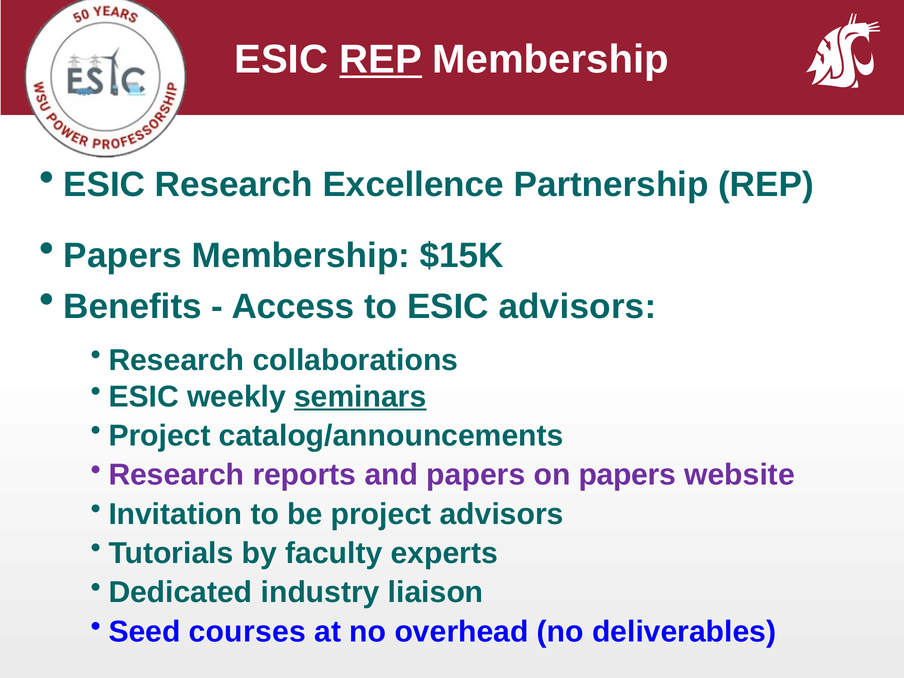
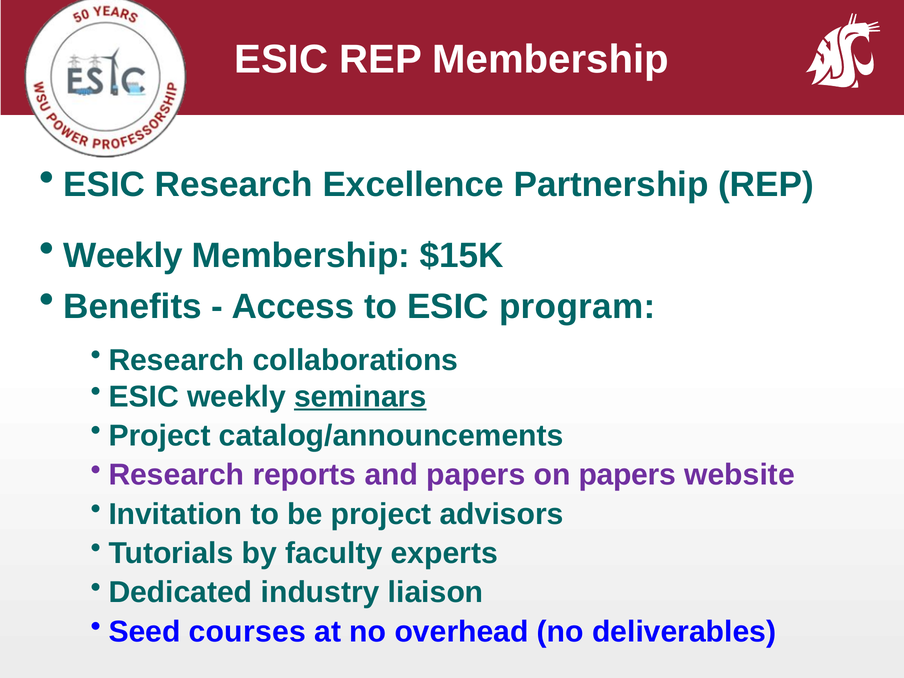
REP underline: present -> none (381, 60)
Papers: Papers -> Weekly (123, 256)
ESIC advisors: advisors -> program (577, 307)
